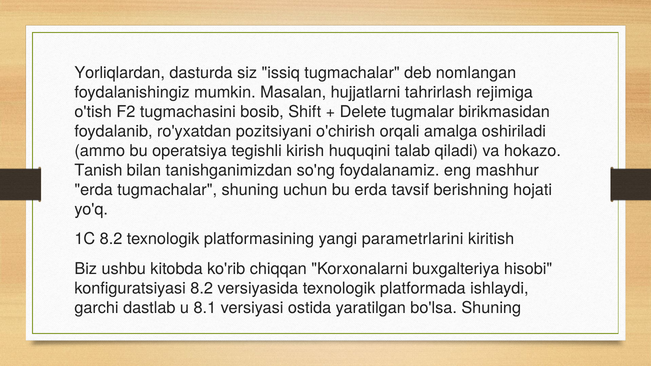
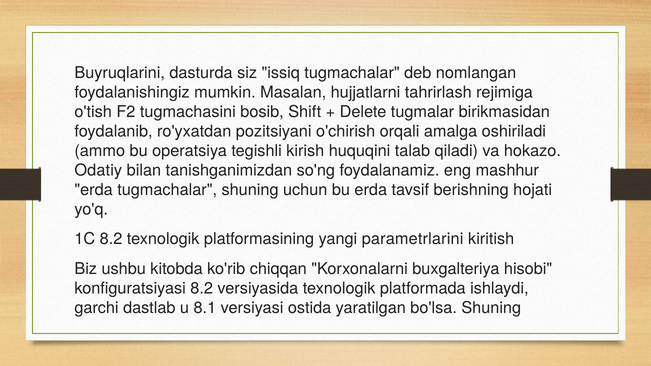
Yorliqlardan: Yorliqlardan -> Buyruqlarini (120, 73)
Tanish: Tanish -> Odatiy (98, 170)
